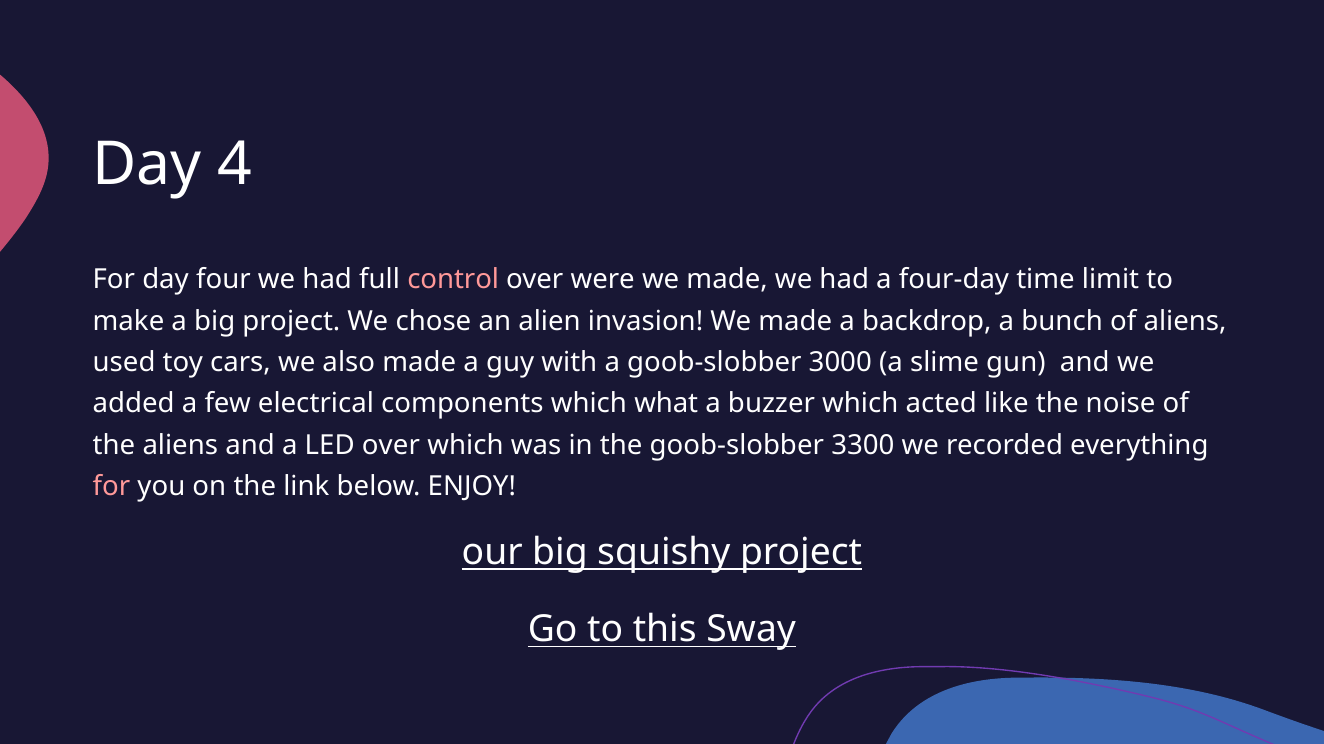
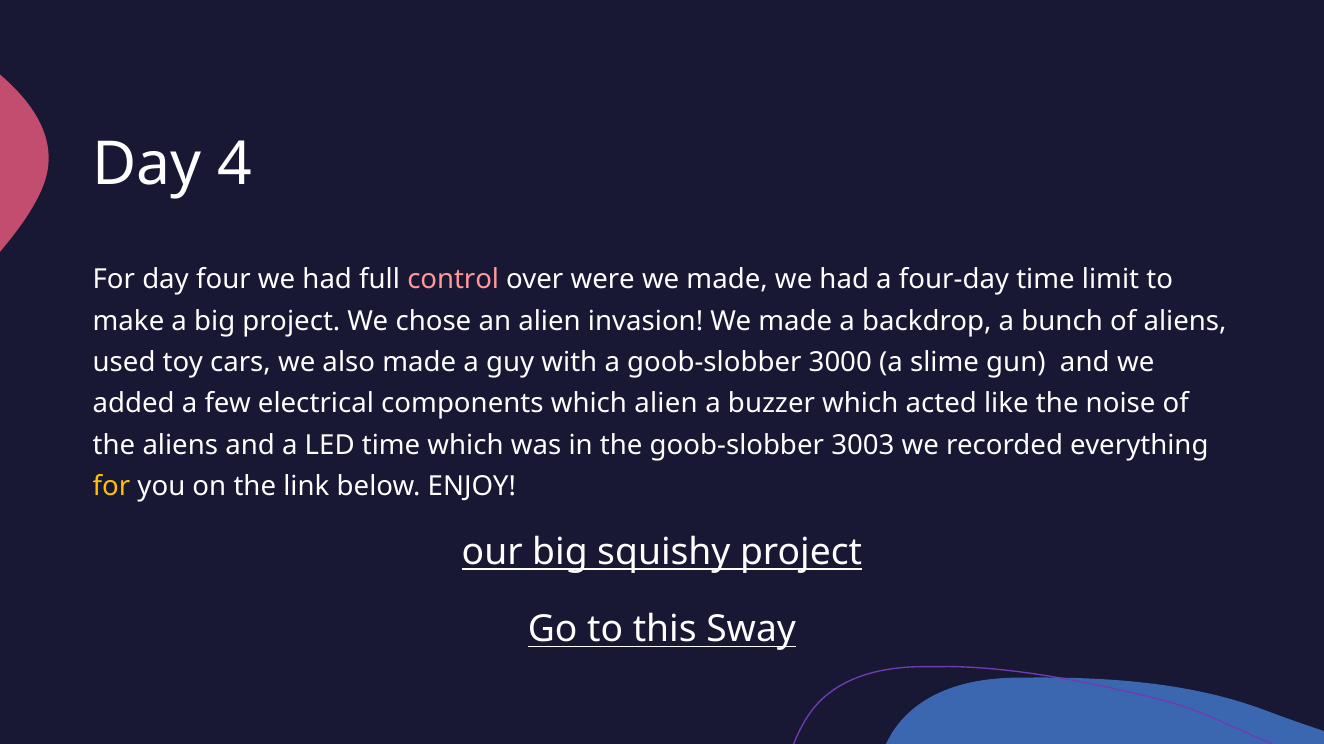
which what: what -> alien (666, 404)
LED over: over -> time (391, 445)
3300: 3300 -> 3003 (863, 445)
for colour: pink -> yellow (111, 487)
